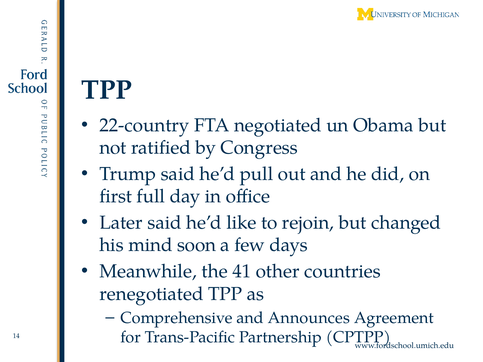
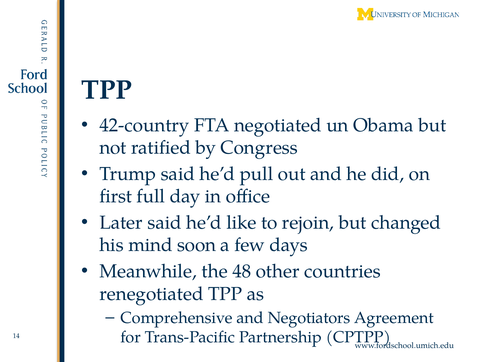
22-country: 22-country -> 42-country (144, 125)
41: 41 -> 48 (242, 272)
Announces: Announces -> Negotiators (309, 318)
